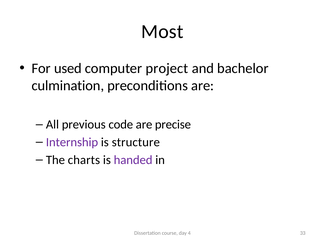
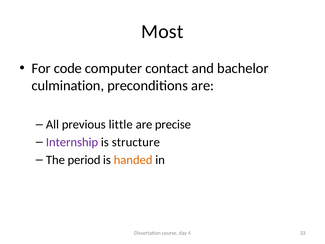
used: used -> code (68, 68)
project: project -> contact (167, 68)
code: code -> little (121, 124)
charts: charts -> period (84, 160)
handed colour: purple -> orange (133, 160)
